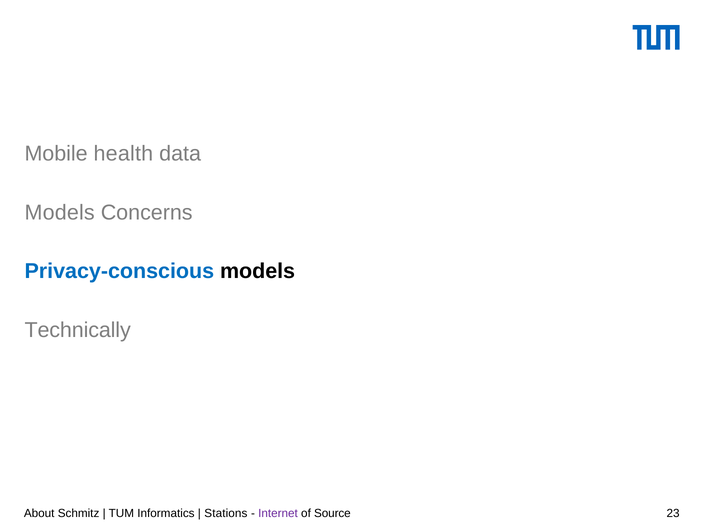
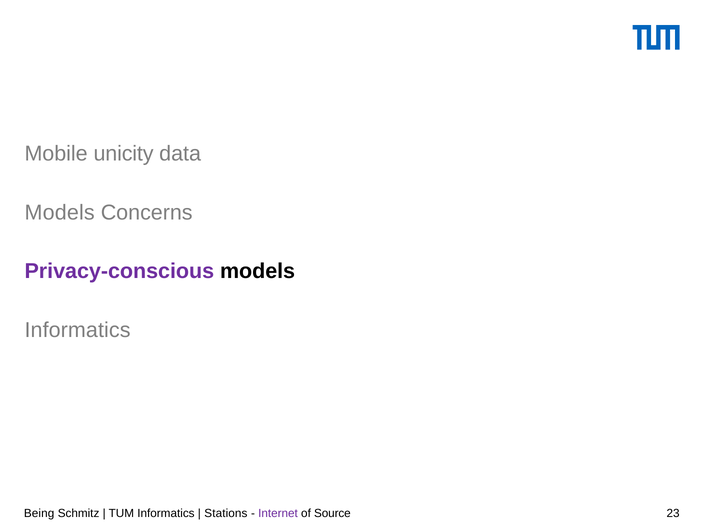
health: health -> unicity (124, 154)
Privacy-conscious colour: blue -> purple (119, 271)
Technically: Technically -> Informatics (78, 330)
About: About -> Being (39, 513)
